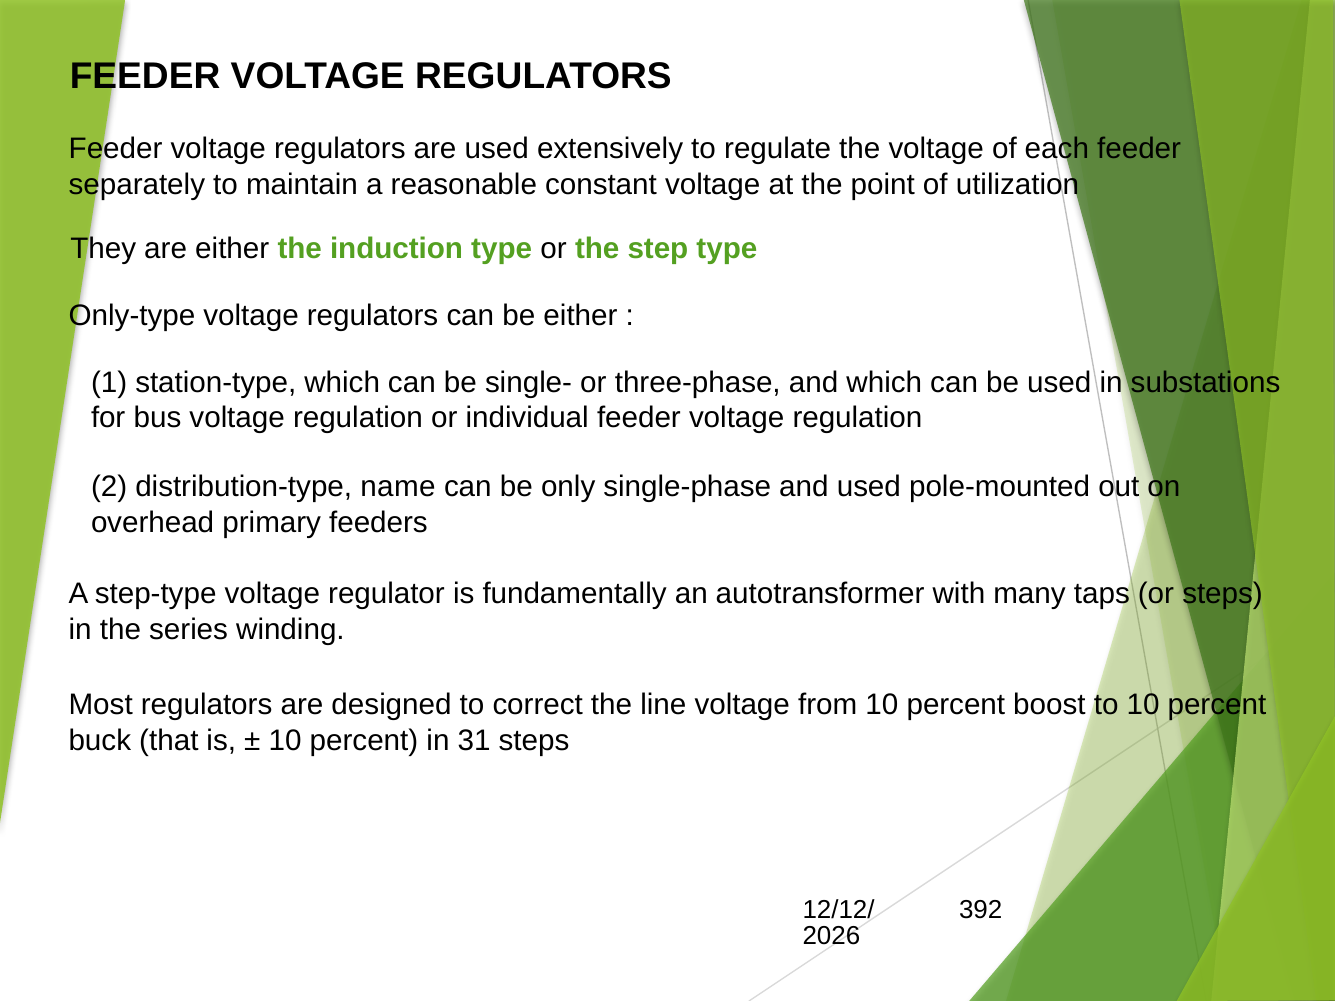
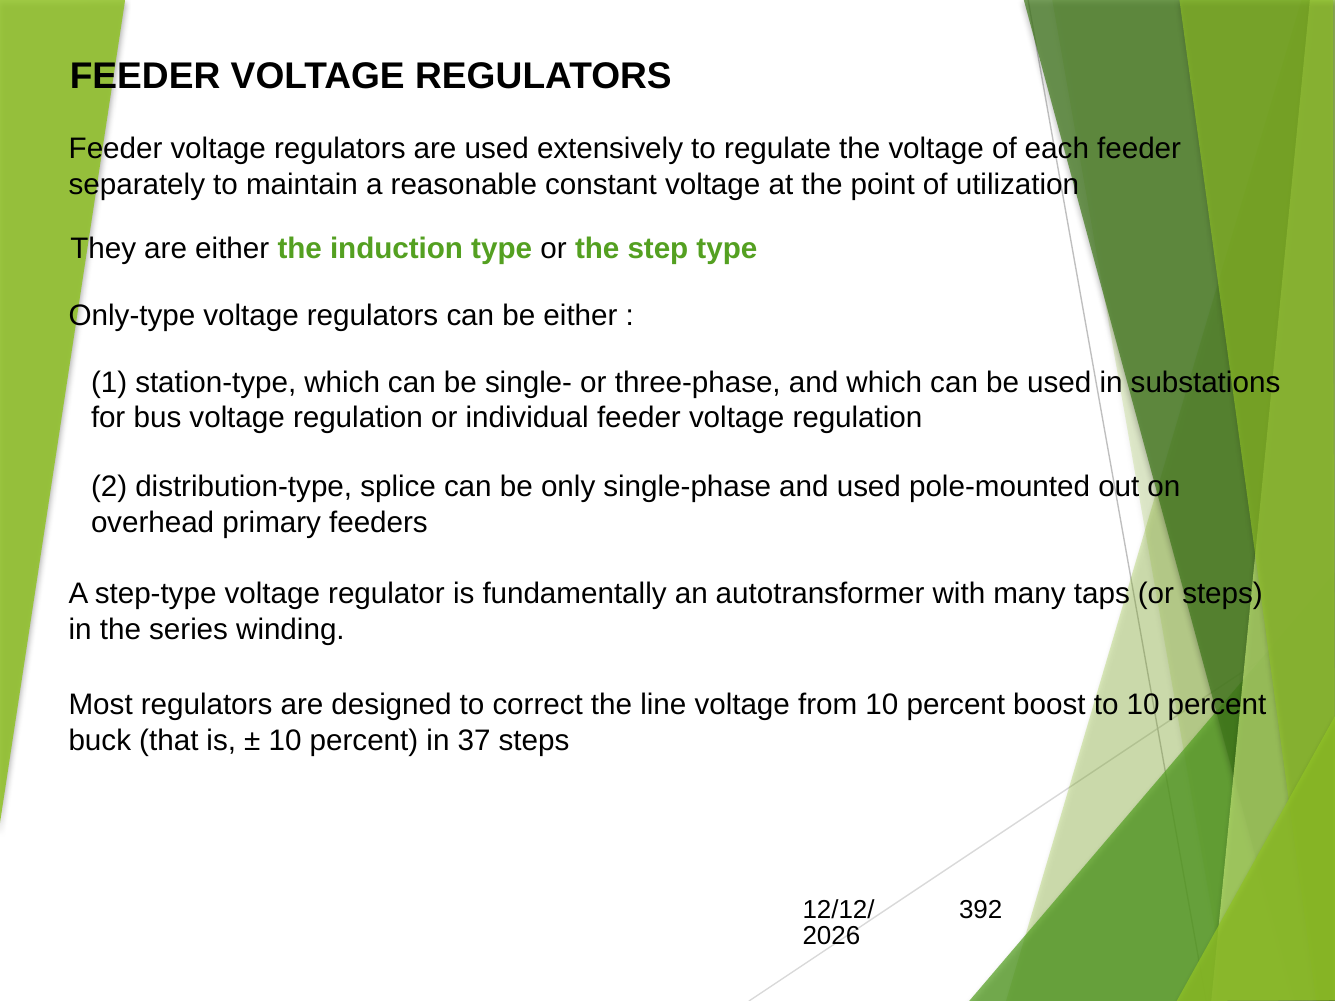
name: name -> splice (398, 487)
31: 31 -> 37 (474, 741)
